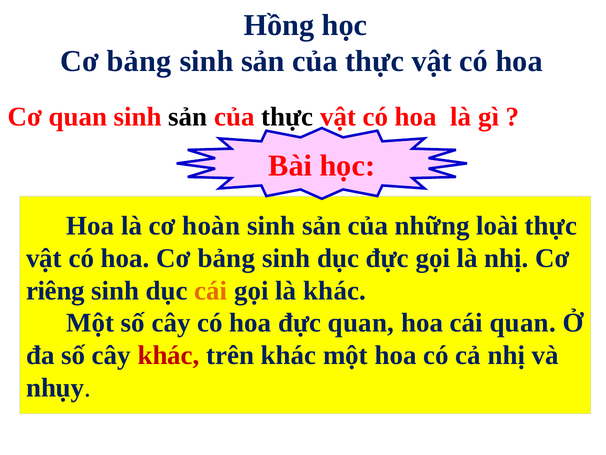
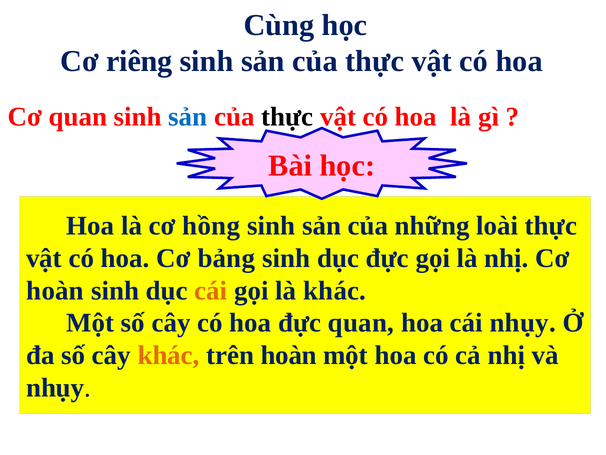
Hồng: Hồng -> Cùng (279, 25)
bảng: bảng -> riêng (139, 61)
sản colour: black -> blue (188, 117)
hoàn: hoàn -> hồng (211, 226)
riêng: riêng -> hoàn (55, 290)
cái quan: quan -> nhụy (523, 323)
khác colour: red -> orange (169, 355)
trên khác: khác -> hoàn (289, 355)
